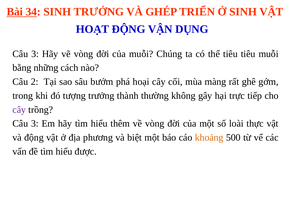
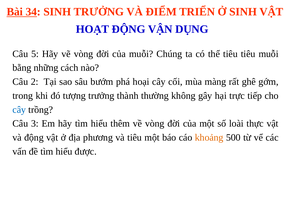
GHÉP: GHÉP -> ĐIỂM (161, 12)
3: 3 -> 5 (35, 54)
cây colour: purple -> blue (19, 109)
và biệt: biệt -> tiêu (135, 137)
